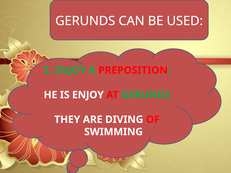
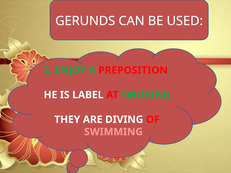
IS ENJOY: ENJOY -> LABEL (88, 95)
AT GERUNDS: GERUNDS -> SMOKING (146, 95)
SWIMMING colour: white -> pink (113, 132)
